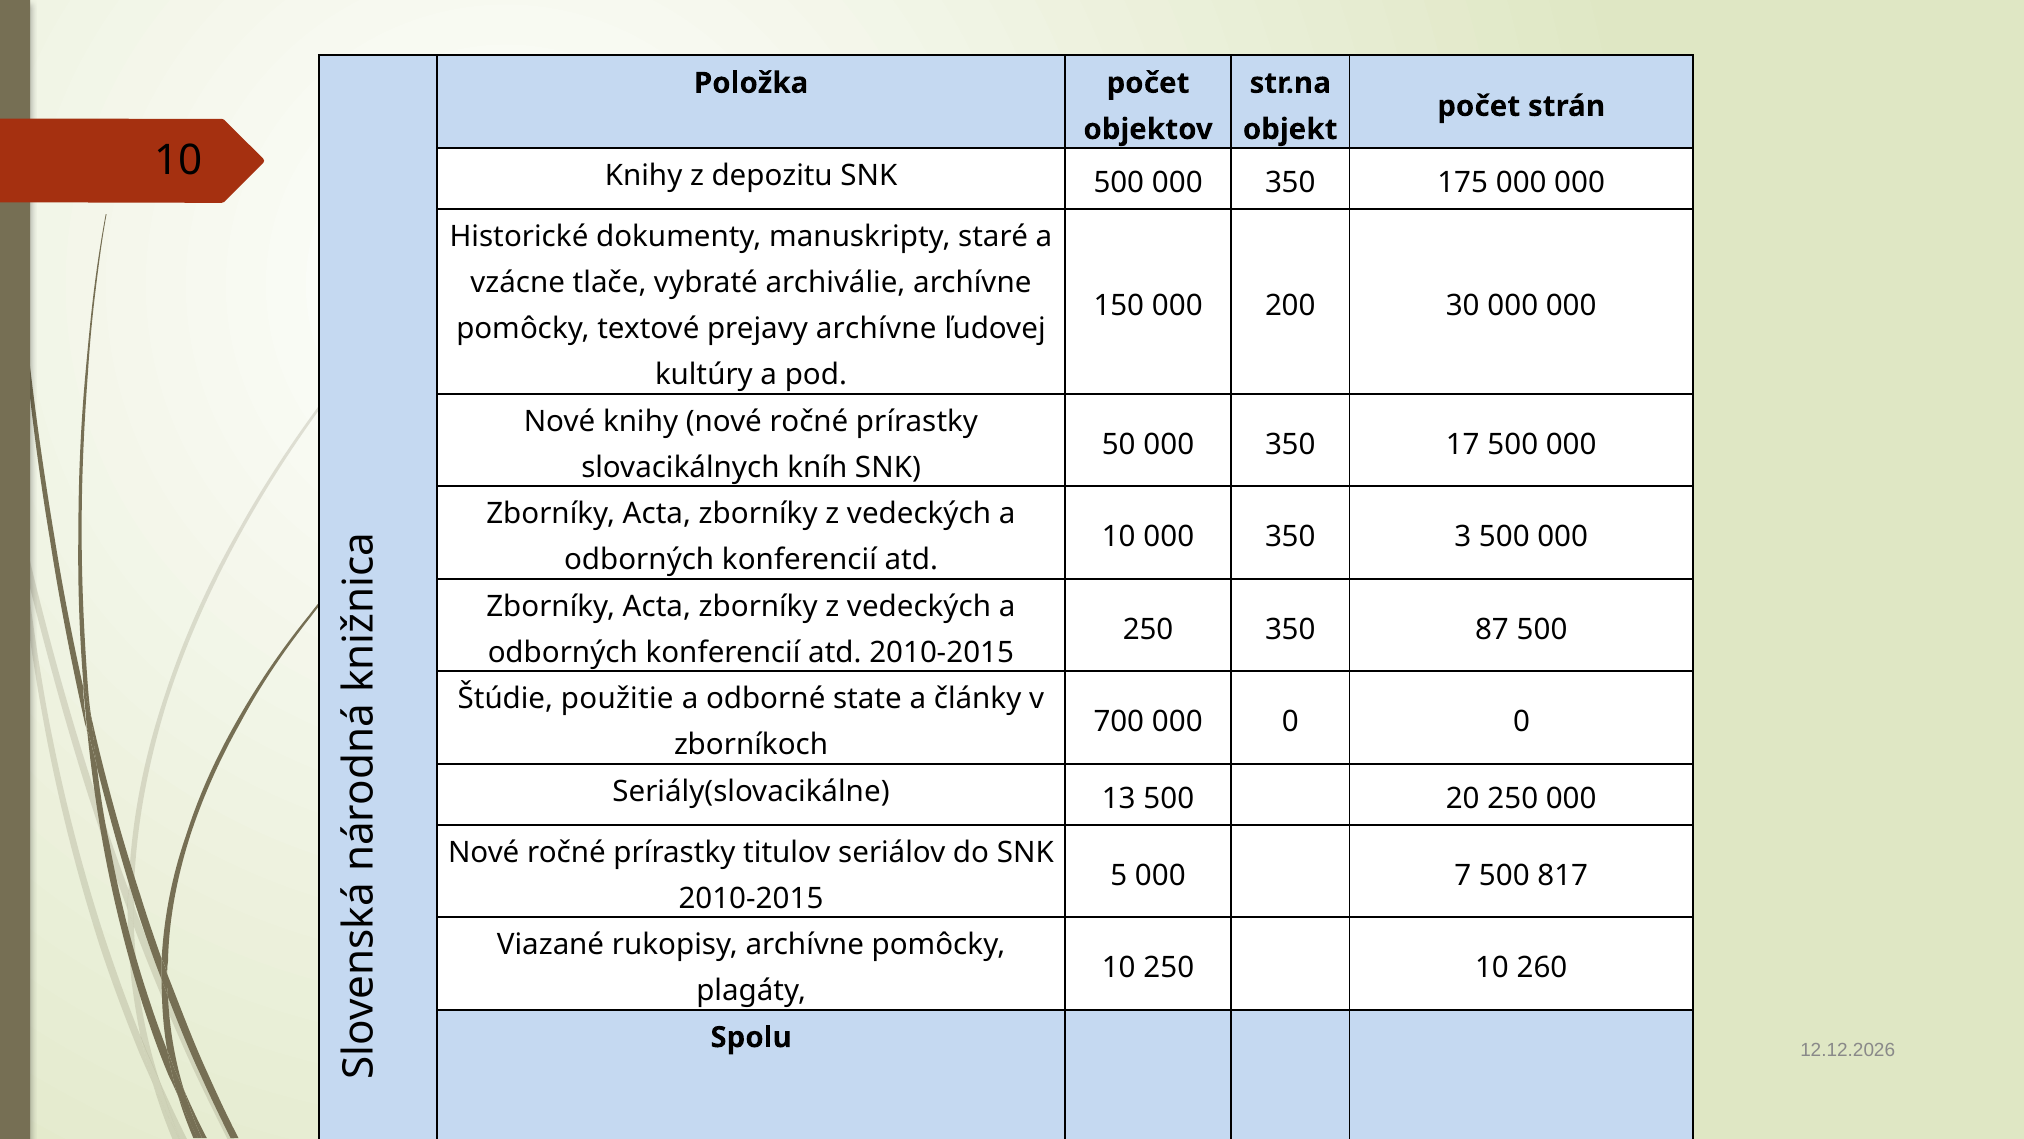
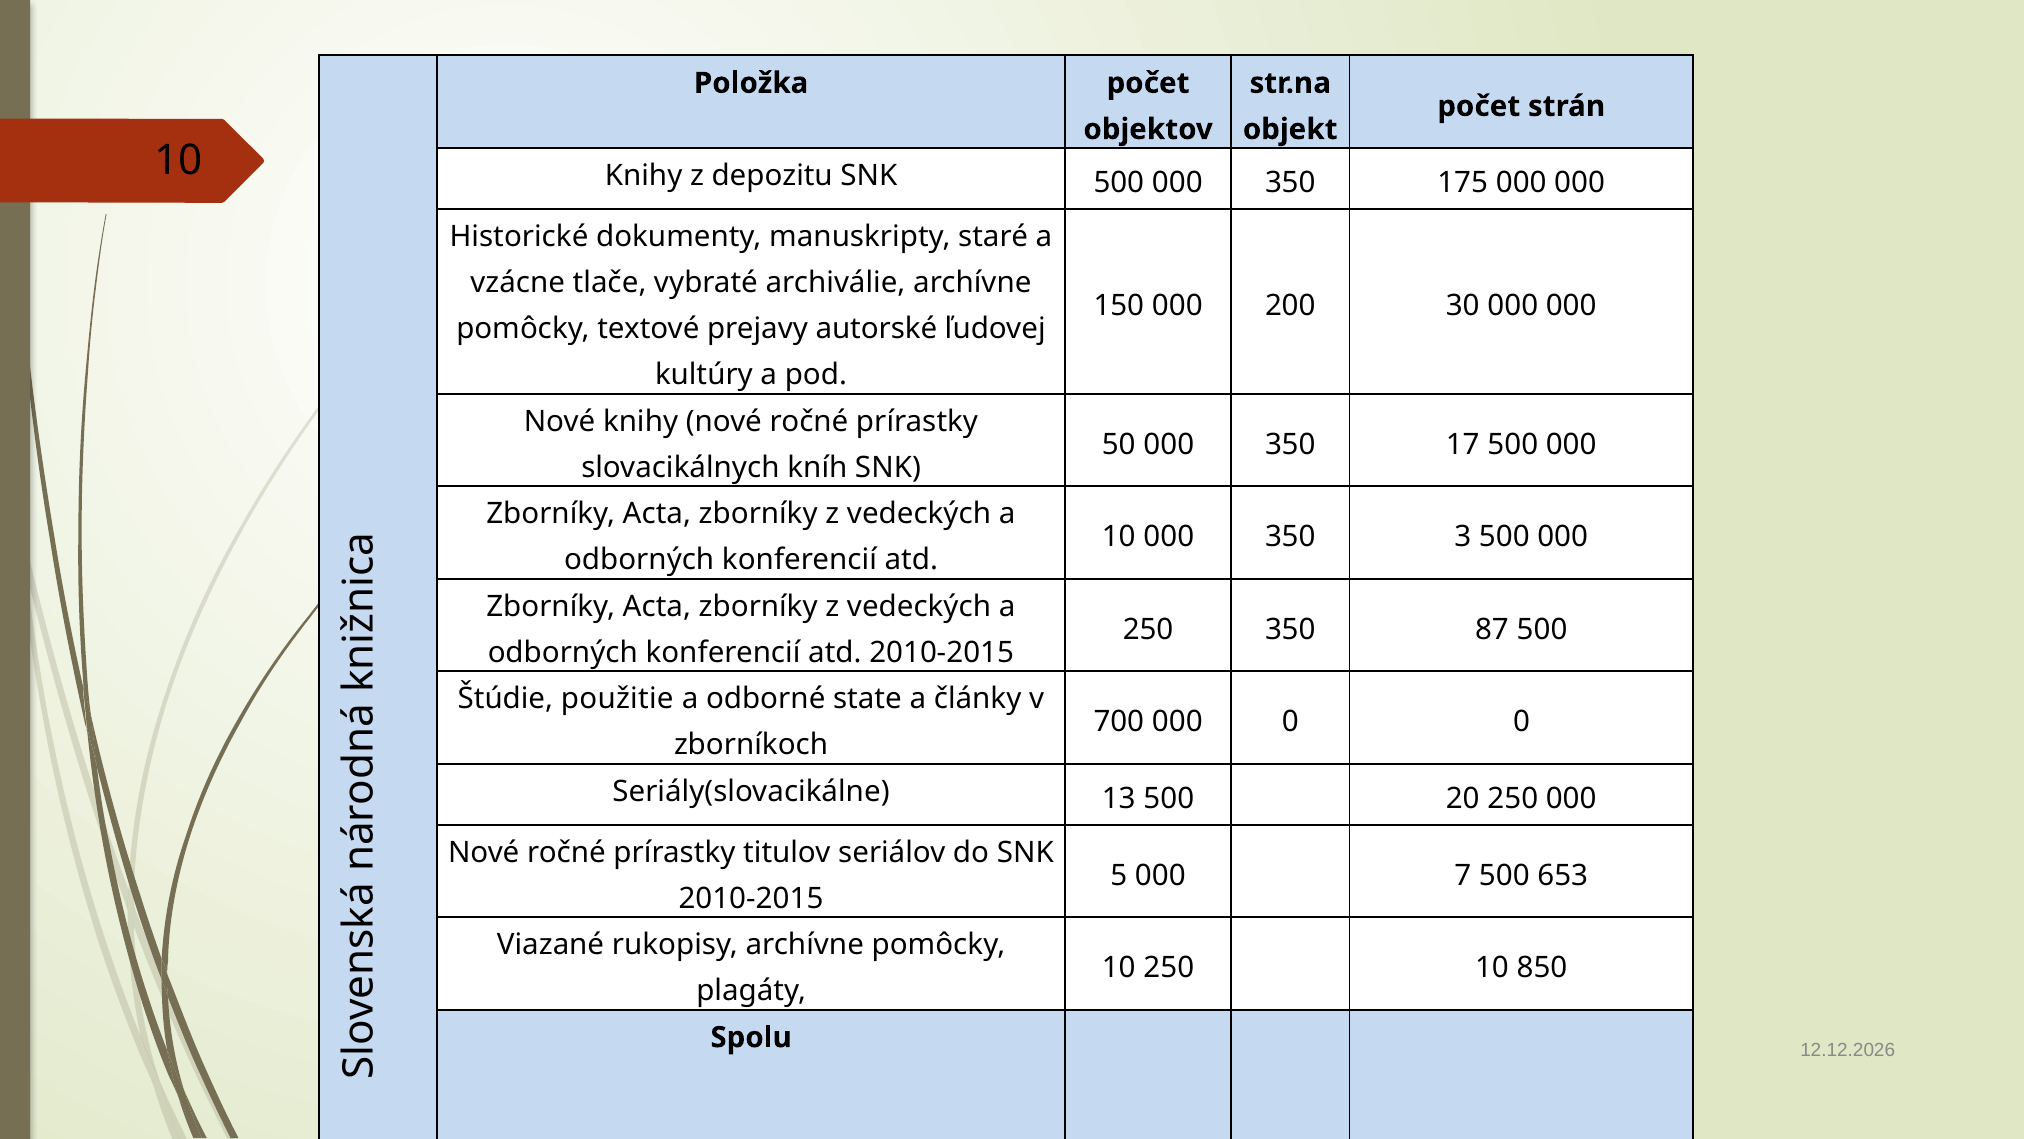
prejavy archívne: archívne -> autorské (876, 329)
817: 817 -> 653 (1563, 875)
260: 260 -> 850 (1542, 968)
